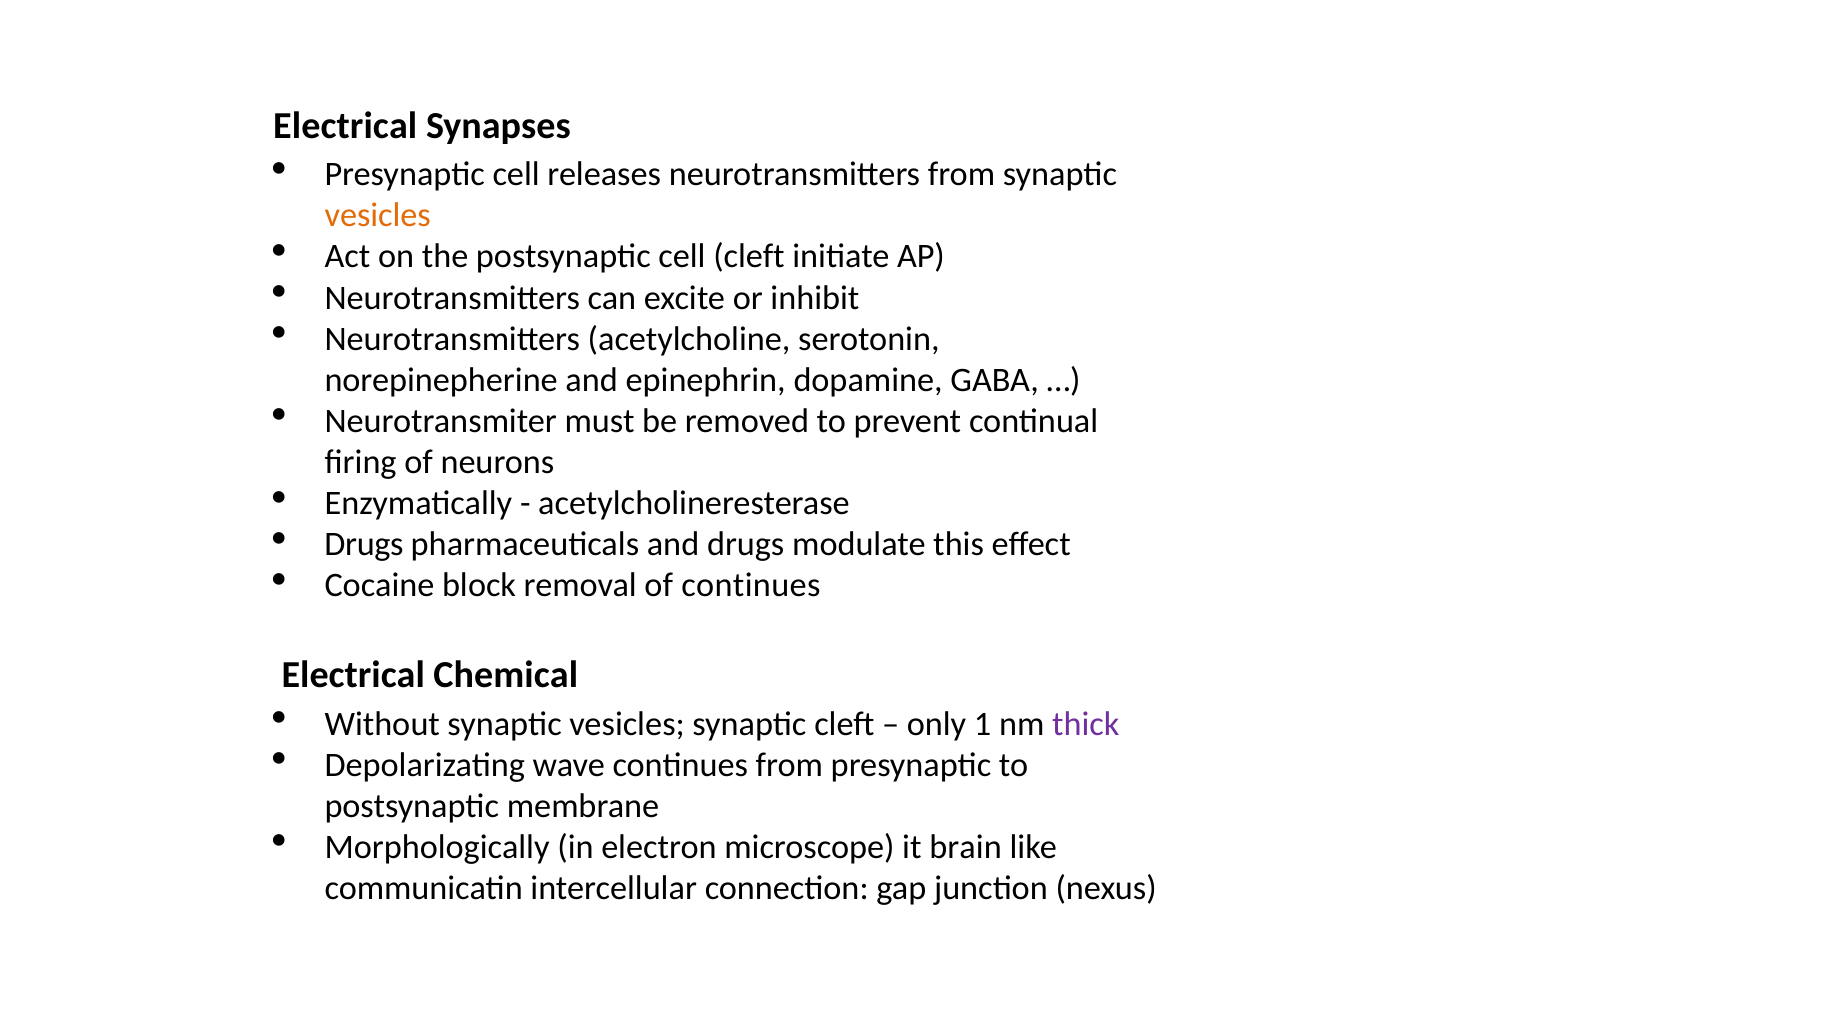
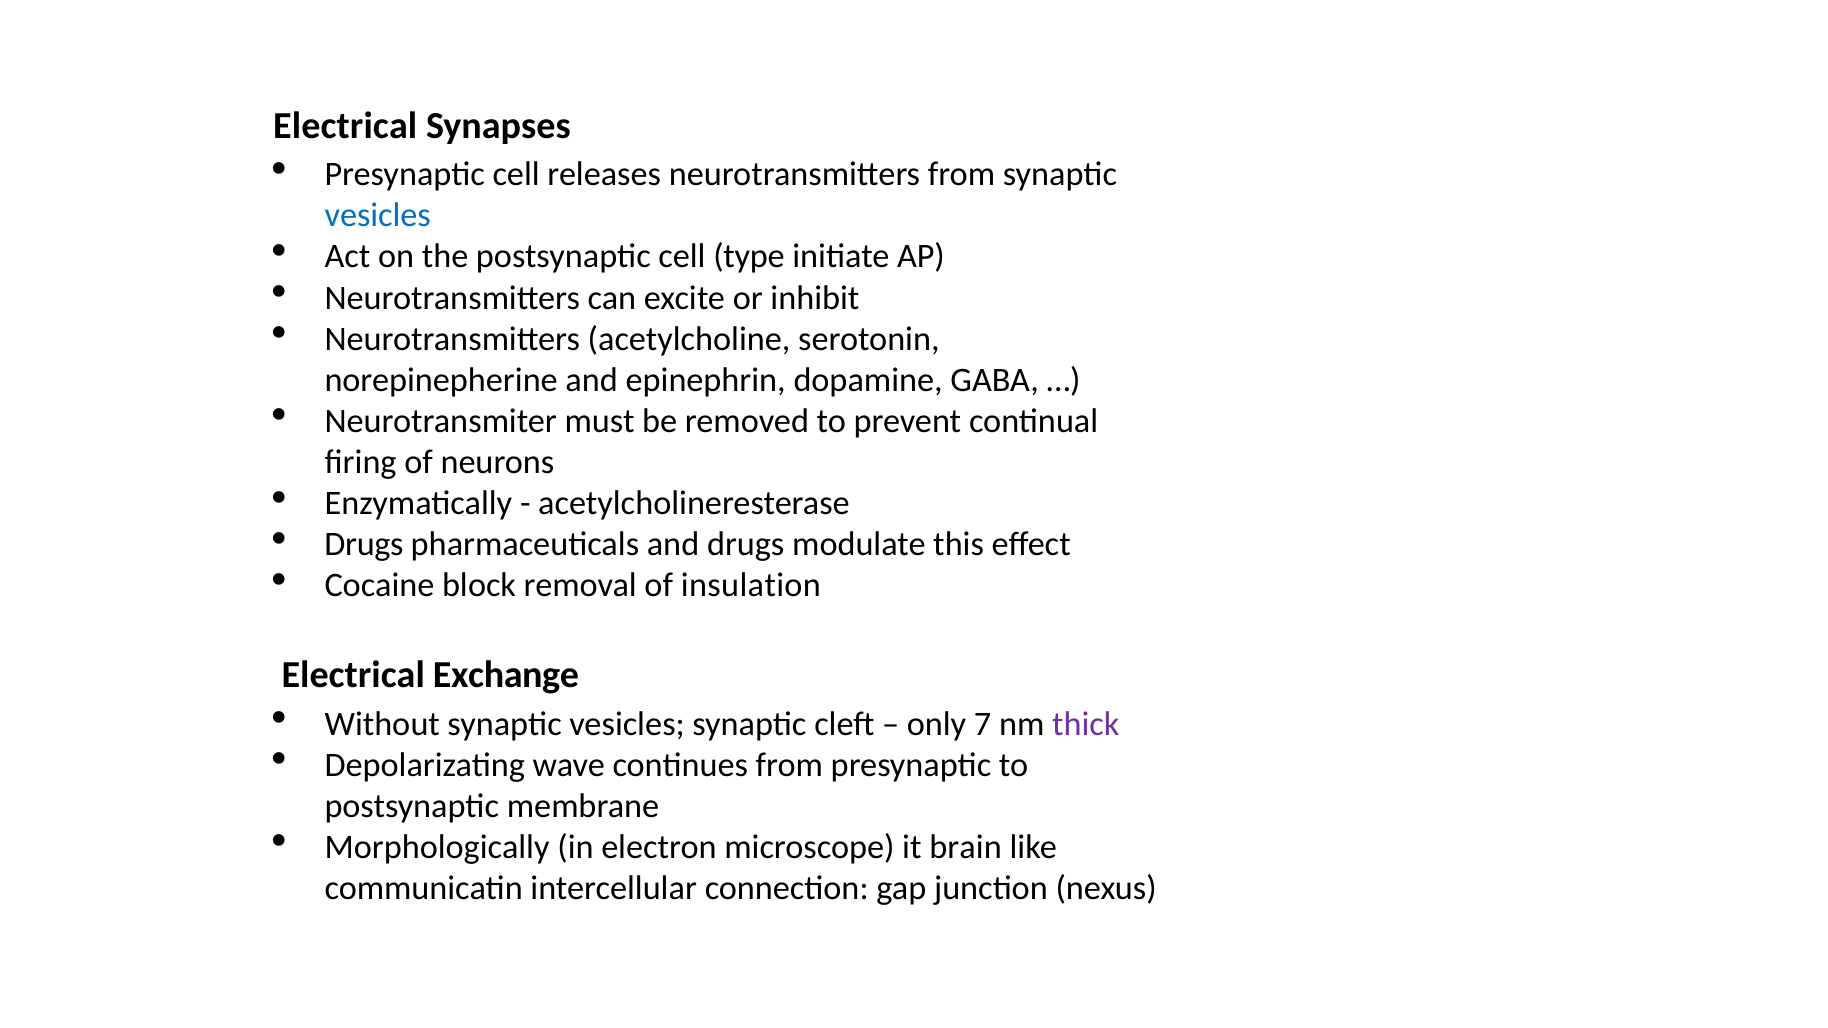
vesicles colour: orange -> blue (378, 216)
cell cleft: cleft -> type (749, 257)
of continues: continues -> insulation (751, 586)
Chemical: Chemical -> Exchange (506, 675)
1: 1 -> 7 (983, 724)
